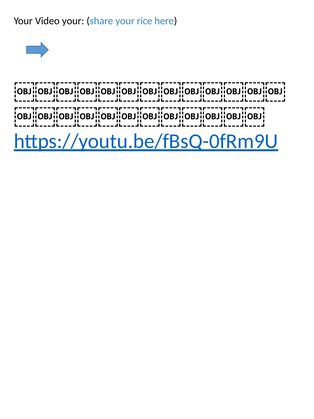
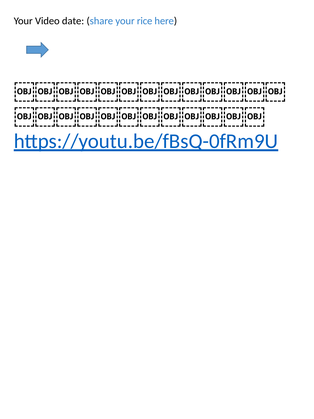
Video your: your -> date (73, 21)
